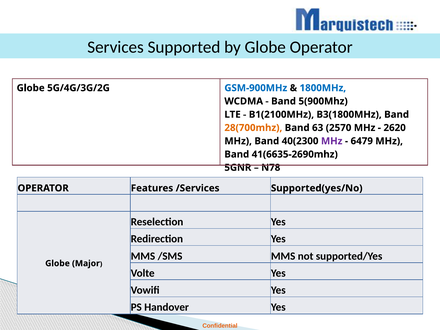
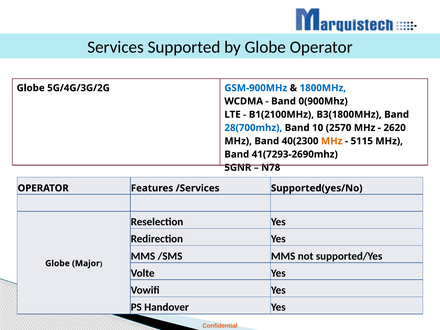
5(900Mhz: 5(900Mhz -> 0(900Mhz (323, 101)
28(700mhz colour: orange -> blue (253, 128)
63: 63 -> 10 (318, 128)
MHz colour: purple -> orange (332, 141)
6479: 6479 -> 5115 (362, 141)
41(6635-2690mhz: 41(6635-2690mhz -> 41(7293-2690mhz (295, 154)
